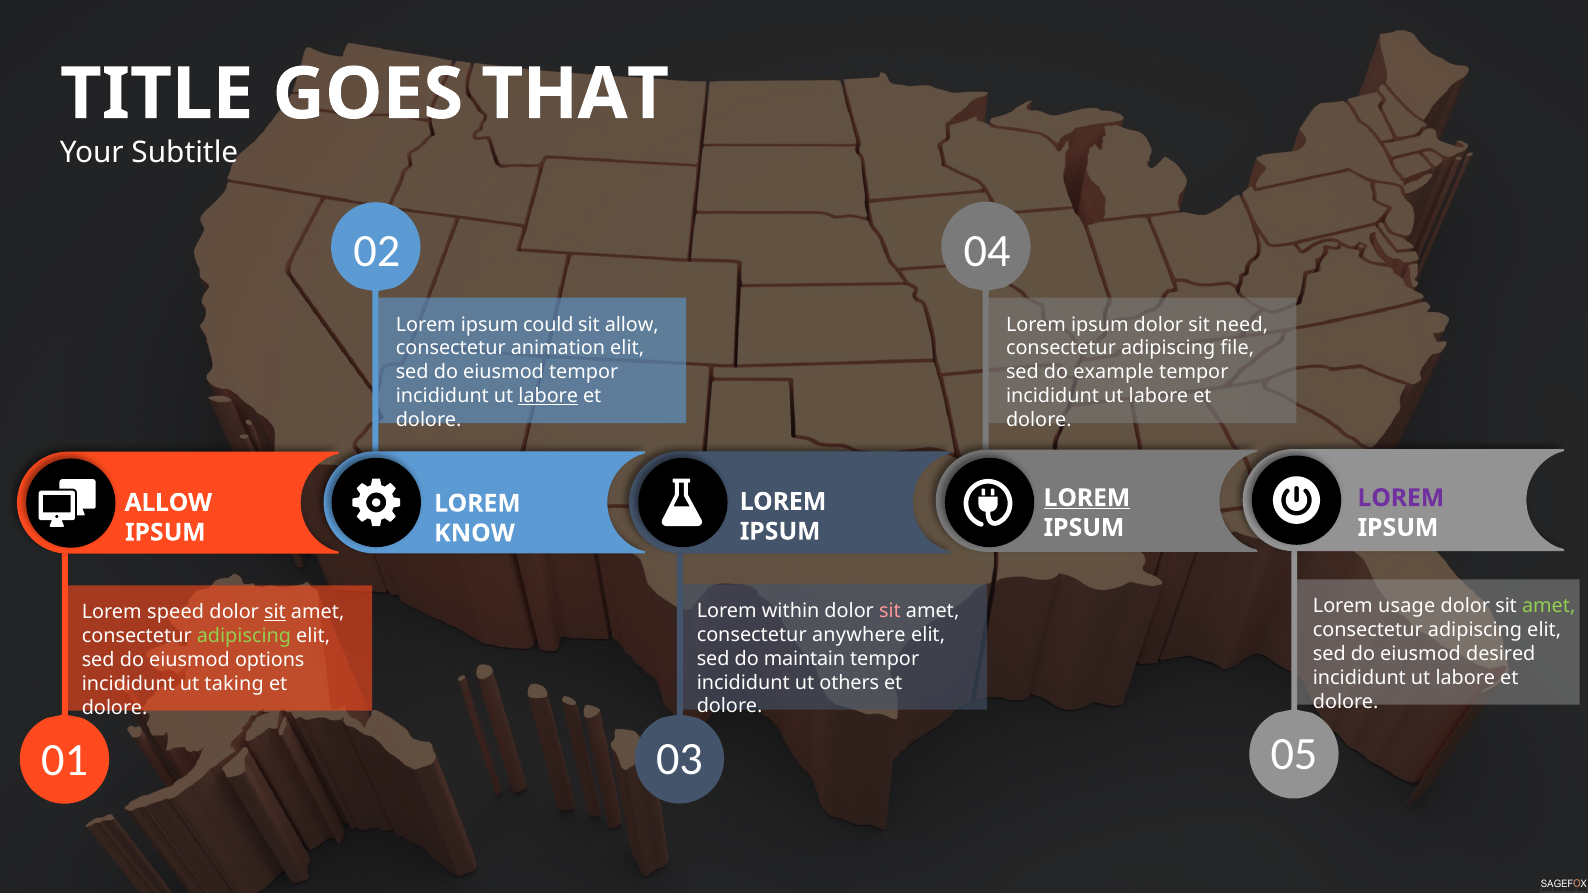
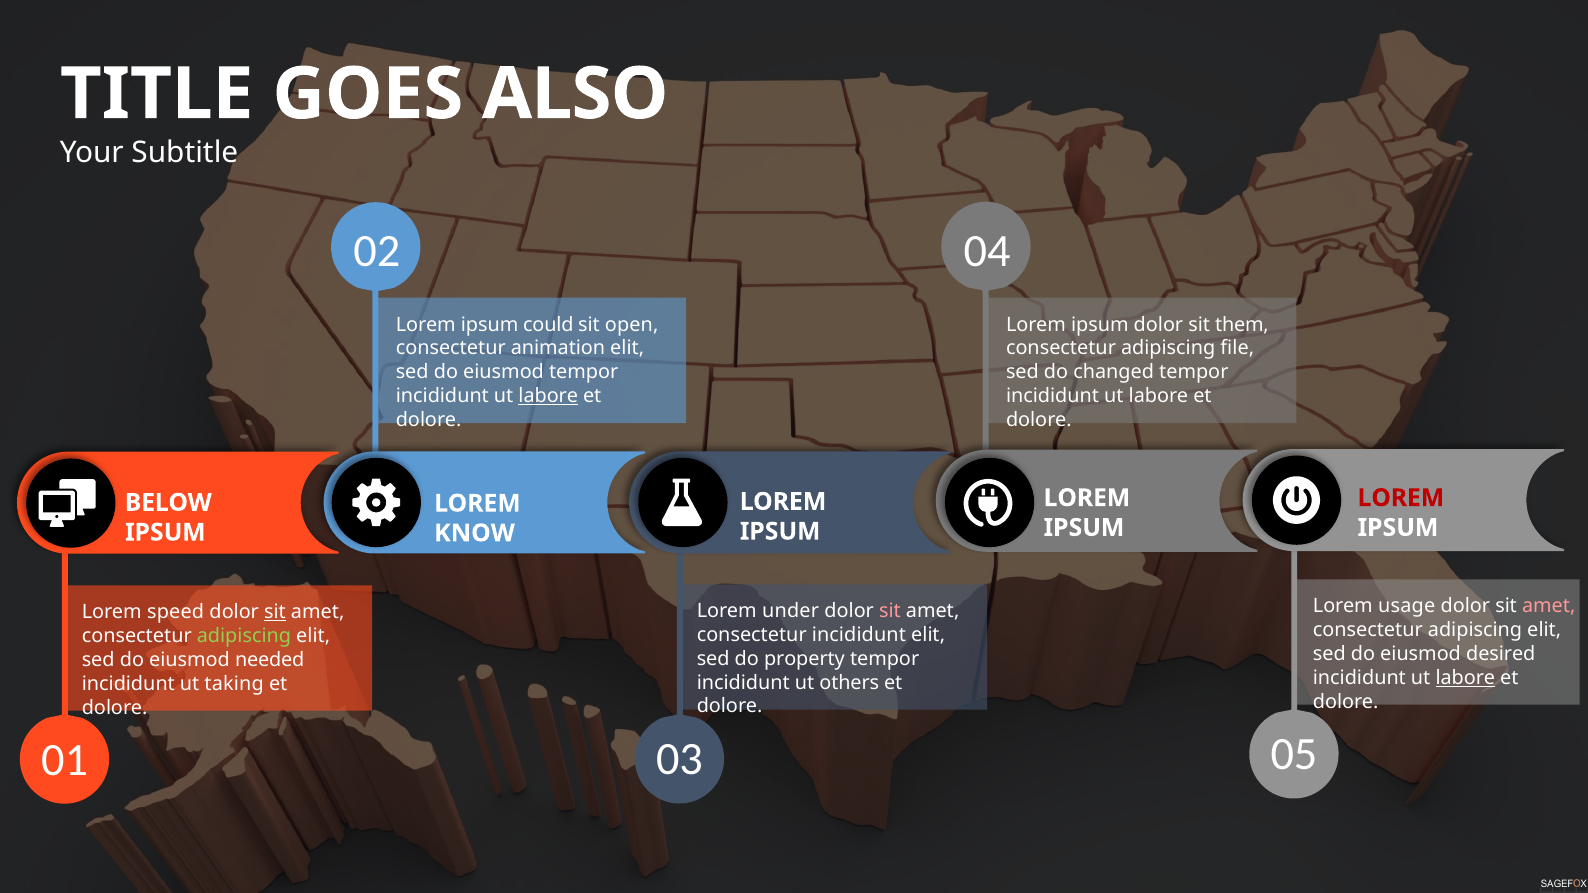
THAT: THAT -> ALSO (575, 94)
sit allow: allow -> open (632, 325)
need: need -> them (1242, 325)
example: example -> changed (1114, 372)
LOREM underline: present -> none (1087, 498)
LOREM colour: purple -> red (1401, 498)
ALLOW: ALLOW -> BELOW (168, 503)
amet colour: light green -> pink (1549, 606)
within: within -> under (791, 611)
anywhere: anywhere -> incididunt (859, 635)
maintain: maintain -> property (804, 659)
options: options -> needed (270, 660)
labore underline: none -> present (1465, 678)
